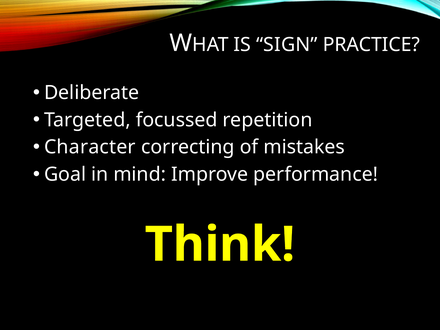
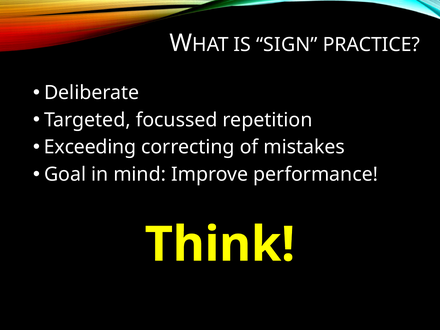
Character: Character -> Exceeding (90, 147)
